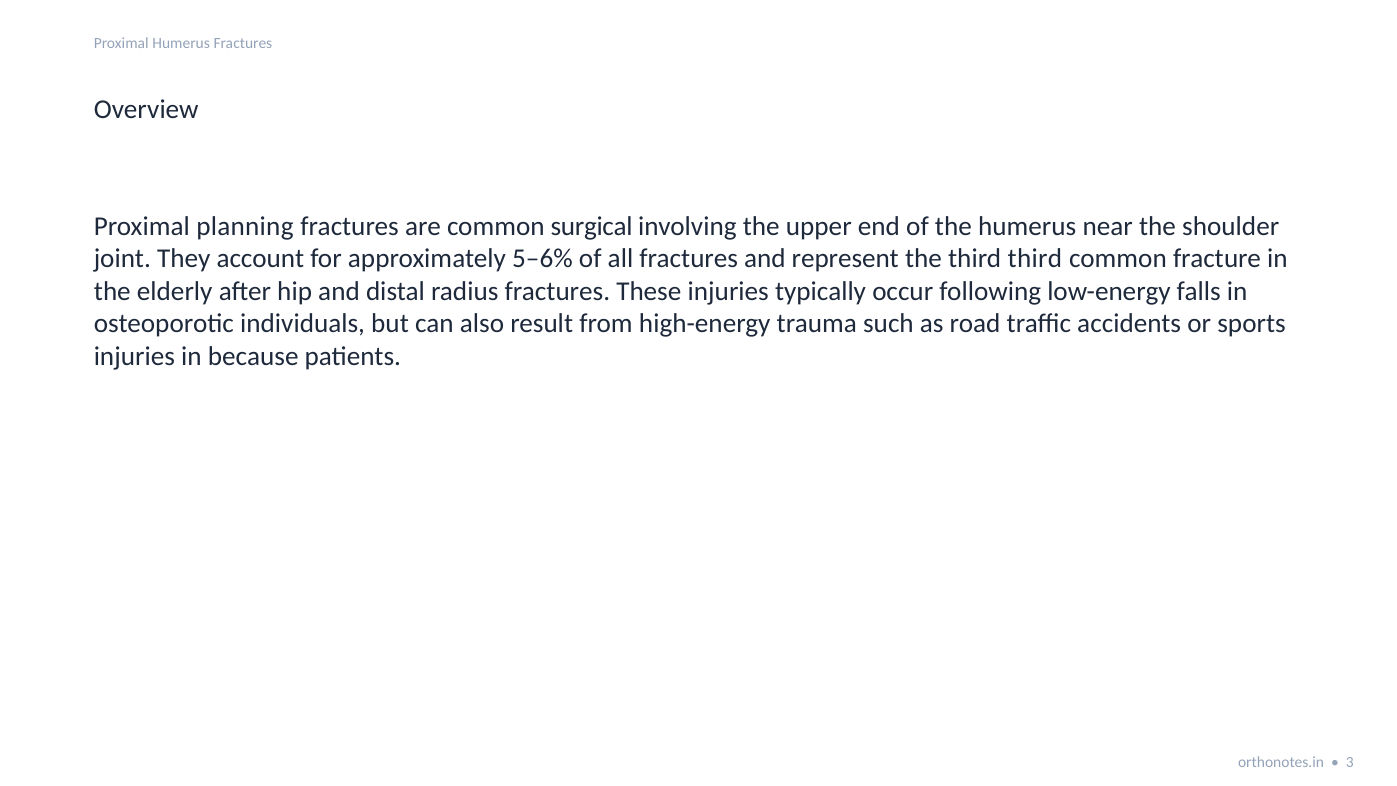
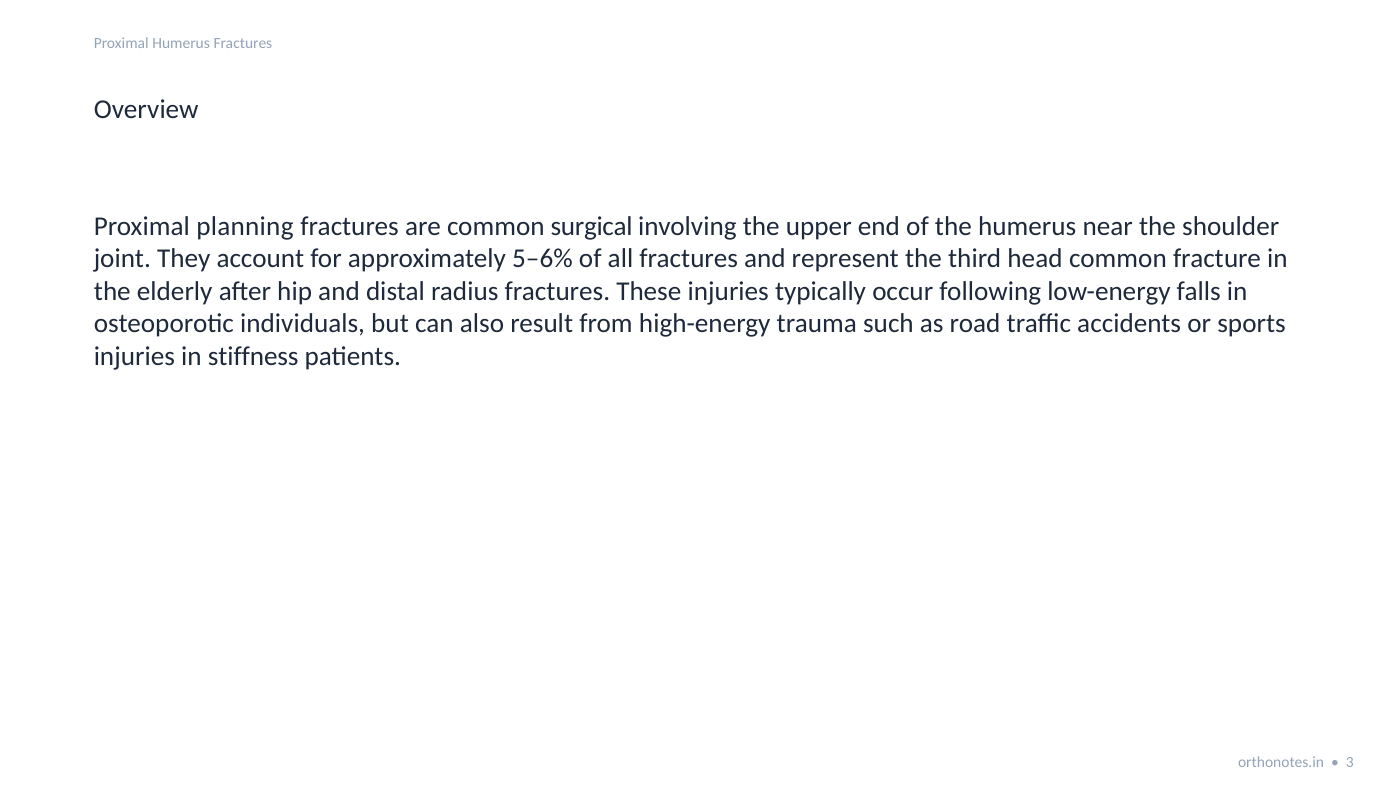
third third: third -> head (1035, 259)
because: because -> stiffness (253, 356)
